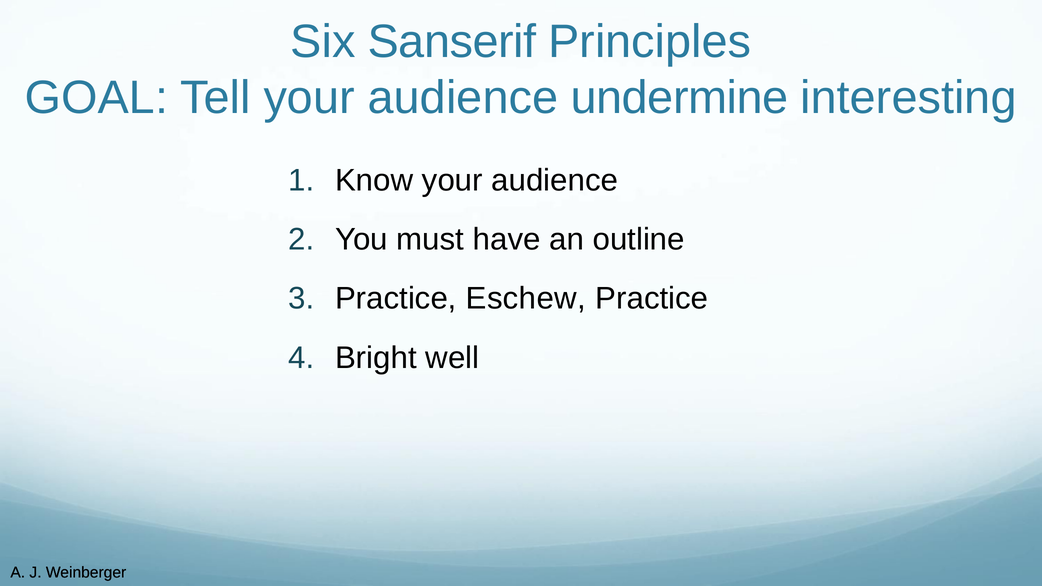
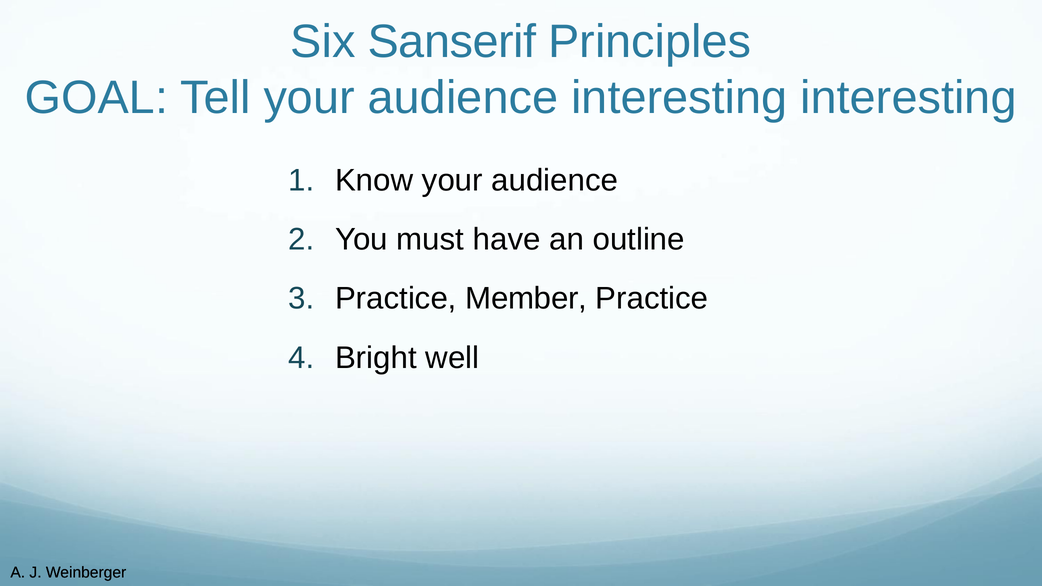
audience undermine: undermine -> interesting (679, 98)
Eschew: Eschew -> Member (526, 299)
